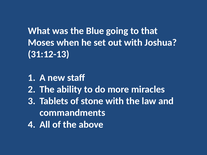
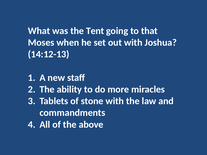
Blue: Blue -> Tent (95, 31)
31:12-13: 31:12-13 -> 14:12-13 (49, 54)
